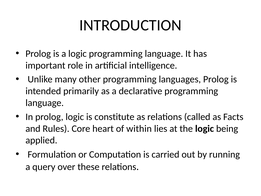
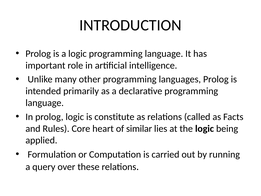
within: within -> similar (139, 128)
